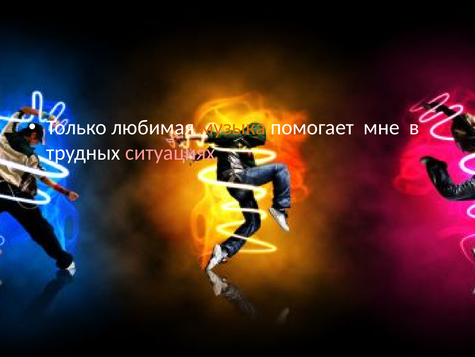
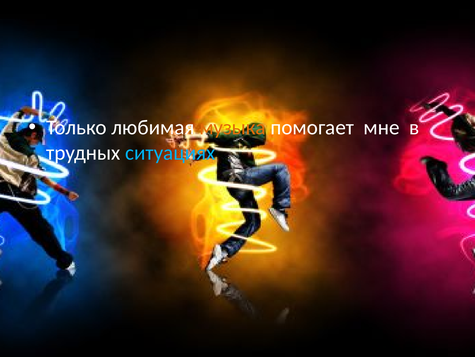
ситуациях colour: pink -> light blue (170, 153)
